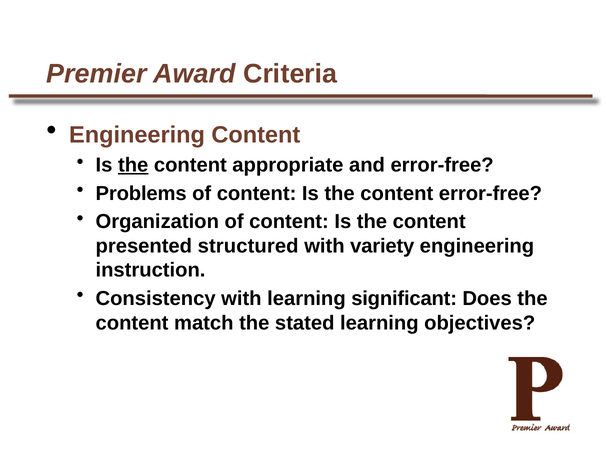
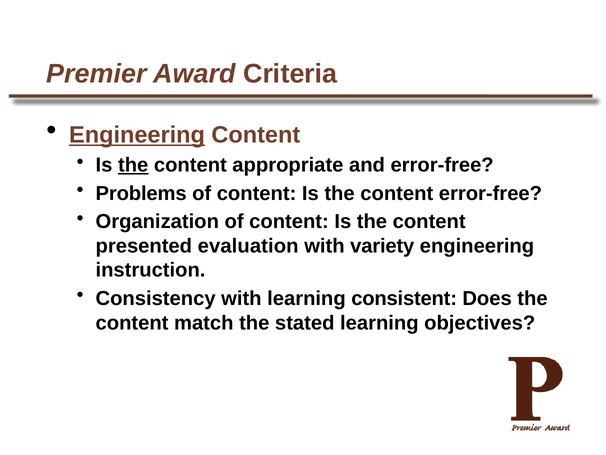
Engineering underline: none -> present (137, 135)
structured: structured -> evaluation (248, 246)
significant: significant -> consistent (404, 298)
